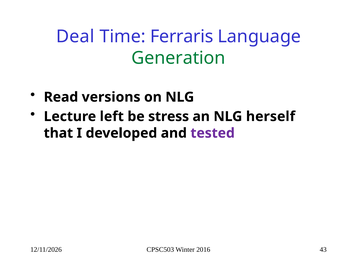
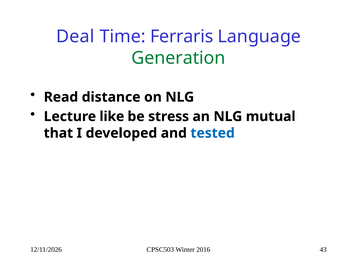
versions: versions -> distance (111, 97)
left: left -> like (112, 117)
herself: herself -> mutual (271, 117)
tested colour: purple -> blue (213, 133)
